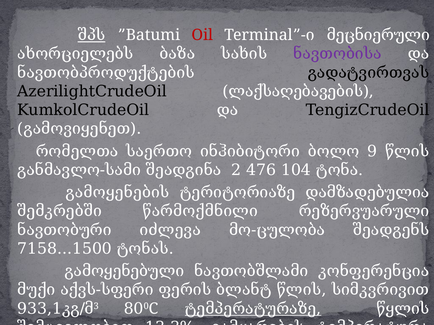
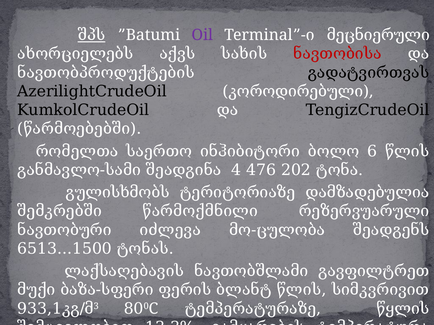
Oil colour: red -> purple (202, 35)
ბაზა: ბაზა -> აქვს (177, 54)
ნავთობისა colour: purple -> red (337, 54)
ლაქსაღებავების: ლაქსაღებავების -> კოროდირებული (298, 91)
გამოვიყენეთ: გამოვიყენეთ -> წარმოებებში (79, 129)
9: 9 -> 6 (372, 151)
2: 2 -> 4 (236, 170)
104: 104 -> 202 (296, 170)
გამოყენების: გამოყენების -> გულისხმობს (118, 193)
7158...1500: 7158...1500 -> 6513...1500 (65, 249)
გამოყენებული: გამოყენებული -> ლაქსაღებავის (124, 271)
კონფერენცია: კონფერენცია -> გავფილტრეთ (374, 271)
აქვს-სფერი: აქვს-სფერი -> ბაზა-სფერი (107, 290)
ტემპერატურაზე underline: present -> none (253, 309)
